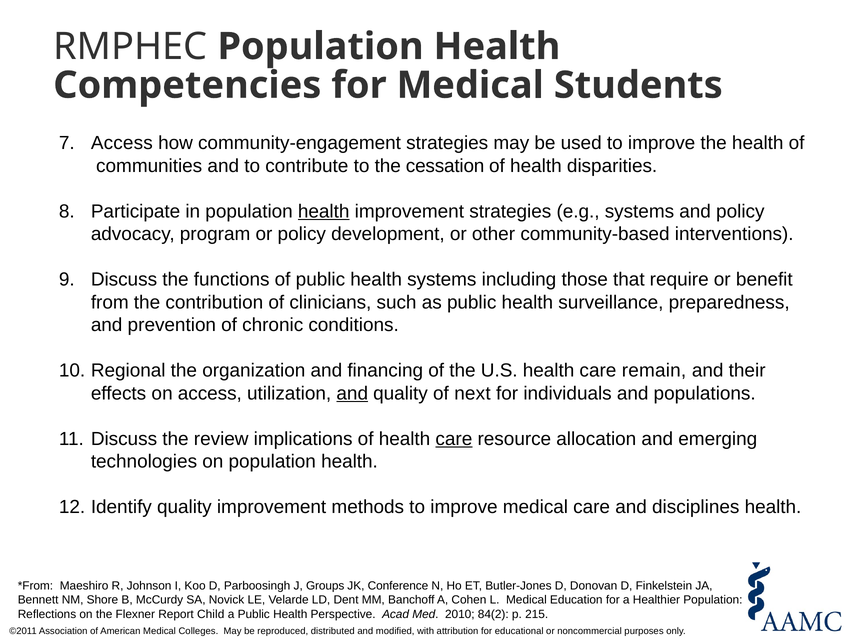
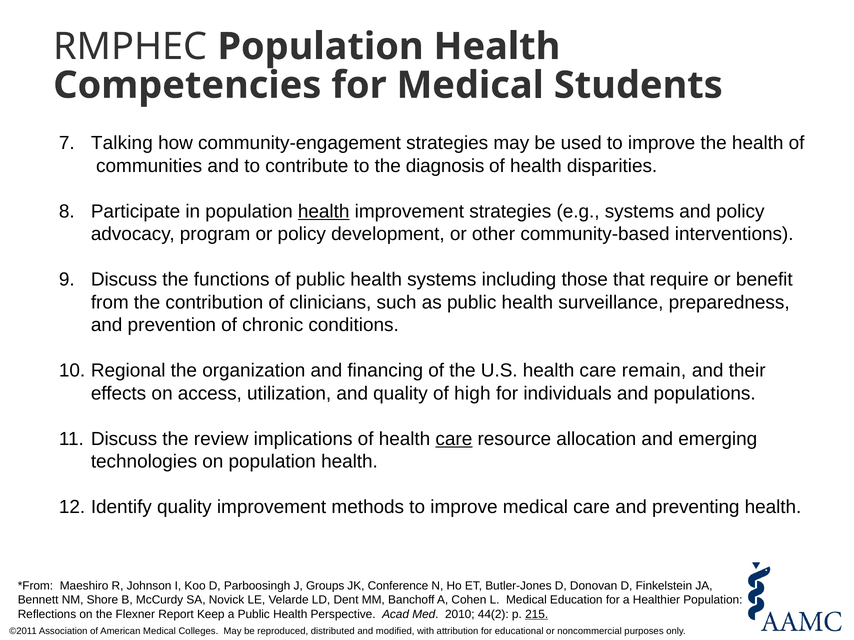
Access: Access -> Talking (122, 143)
cessation: cessation -> diagnosis (445, 166)
and underline: present -> none (352, 394)
next: next -> high (472, 394)
disciplines: disciplines -> preventing (696, 507)
Child: Child -> Keep (211, 615)
84(2: 84(2 -> 44(2 (493, 615)
215 underline: none -> present (537, 615)
